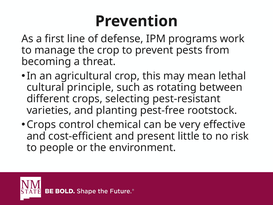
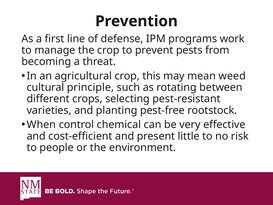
lethal: lethal -> weed (232, 76)
Crops: Crops -> When (41, 125)
